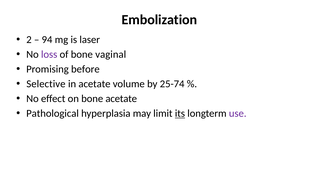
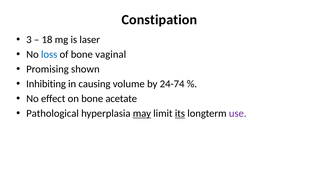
Embolization: Embolization -> Constipation (159, 20)
2: 2 -> 3 (29, 40)
94: 94 -> 18 (47, 40)
loss colour: purple -> blue (49, 54)
before: before -> shown (85, 69)
Selective: Selective -> Inhibiting (46, 84)
in acetate: acetate -> causing (94, 84)
25-74: 25-74 -> 24-74 (172, 84)
may underline: none -> present (142, 114)
